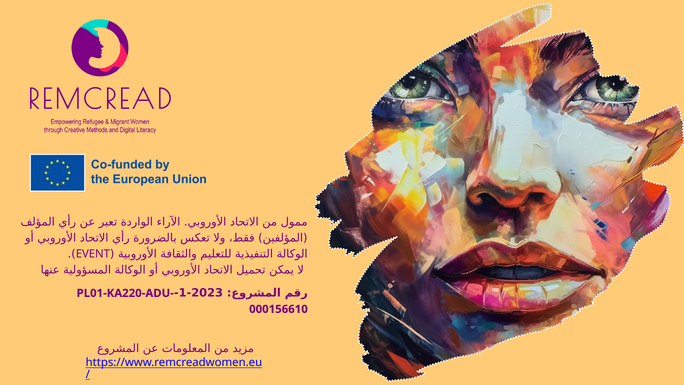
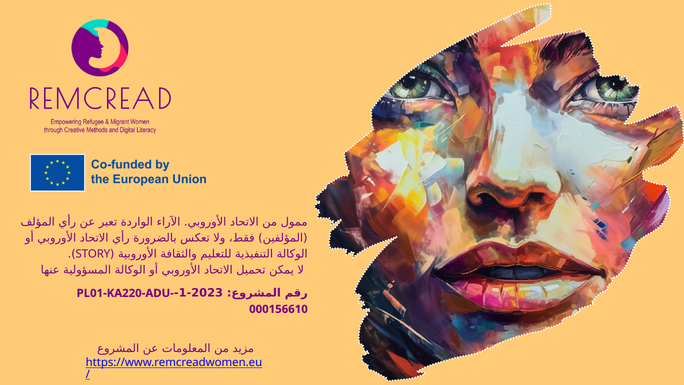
EVENT: EVENT -> STORY (93, 254)
